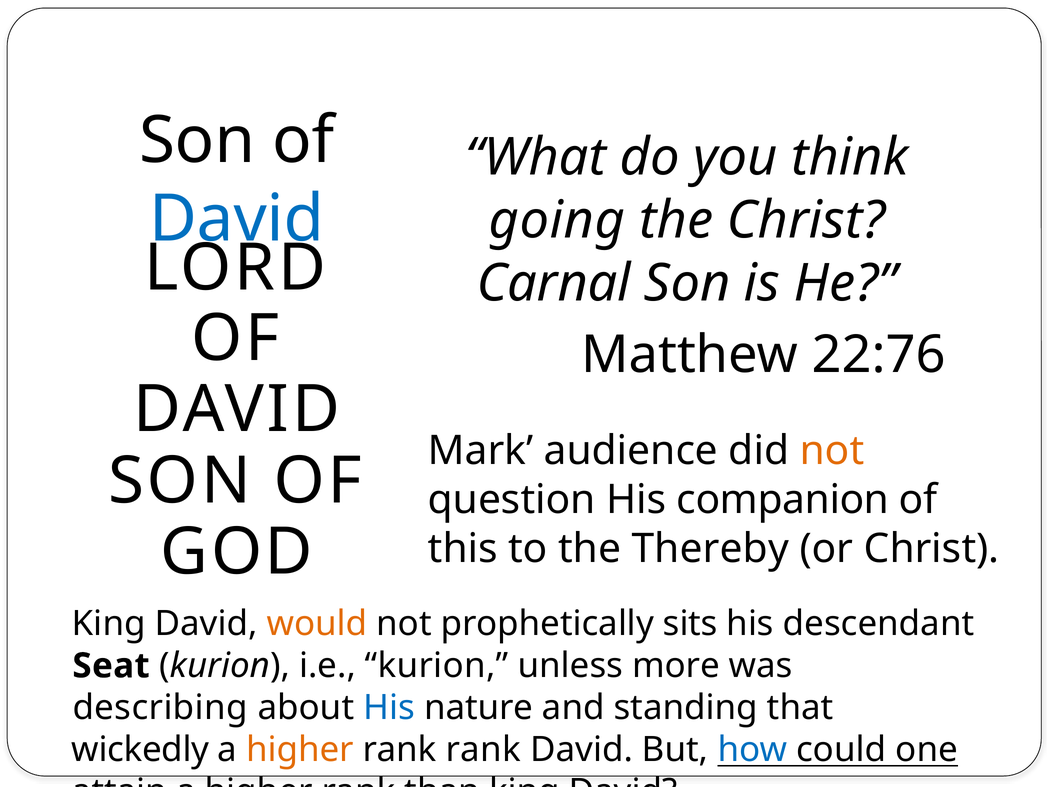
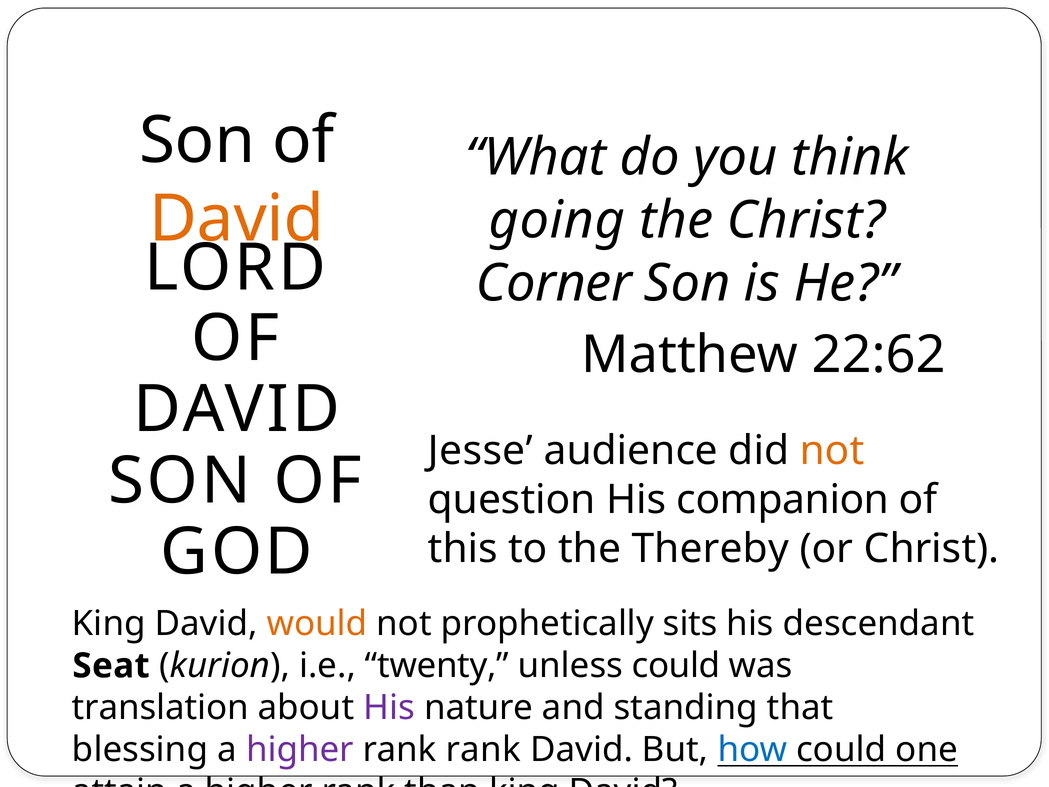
David colour: blue -> orange (237, 219)
Carnal: Carnal -> Corner (554, 283)
22:76: 22:76 -> 22:62 (879, 355)
Mark: Mark -> Jesse (480, 451)
i.e kurion: kurion -> twenty (437, 666)
unless more: more -> could (676, 666)
describing: describing -> translation (160, 708)
His colour: blue -> purple (389, 708)
wickedly: wickedly -> blessing (140, 750)
higher colour: orange -> purple (300, 750)
